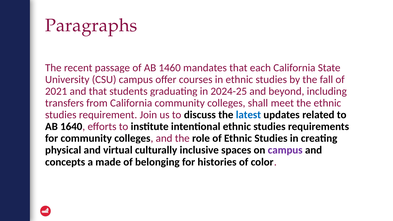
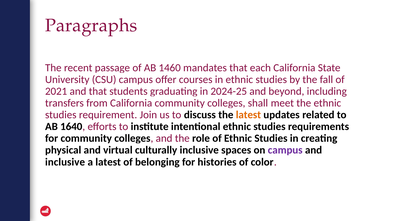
latest colour: blue -> orange (248, 115)
concepts: concepts -> inclusive (65, 162)
a made: made -> latest (108, 162)
